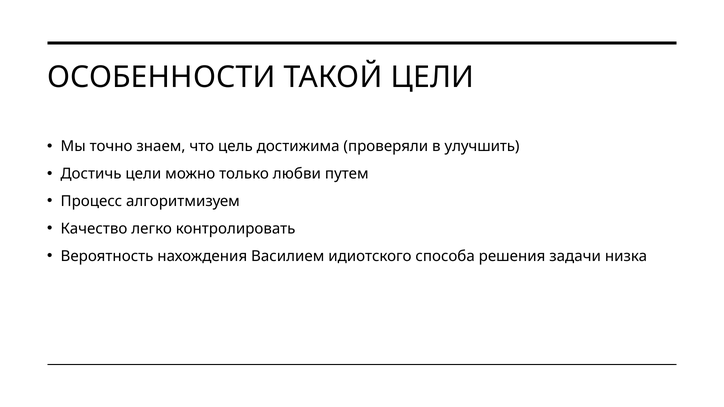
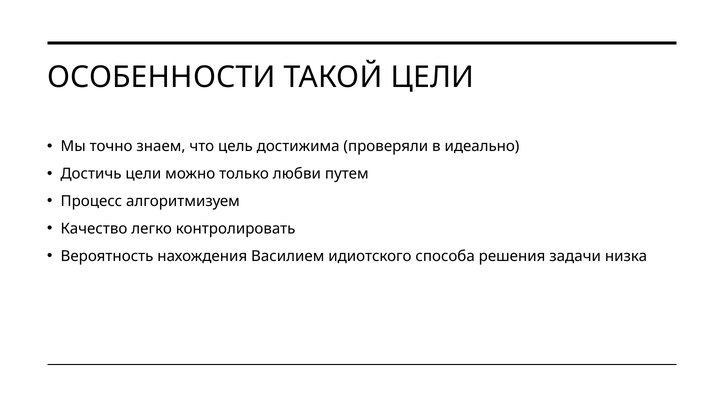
улучшить: улучшить -> идеально (482, 147)
